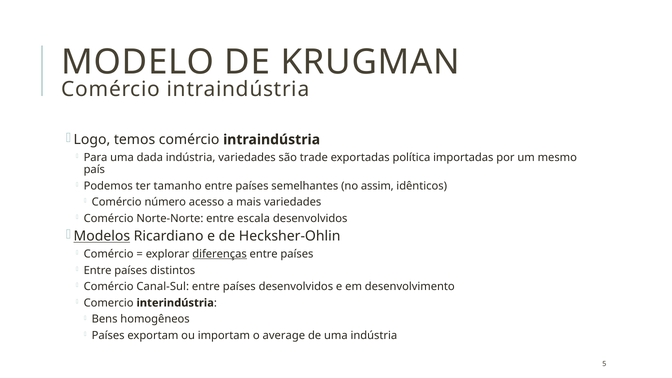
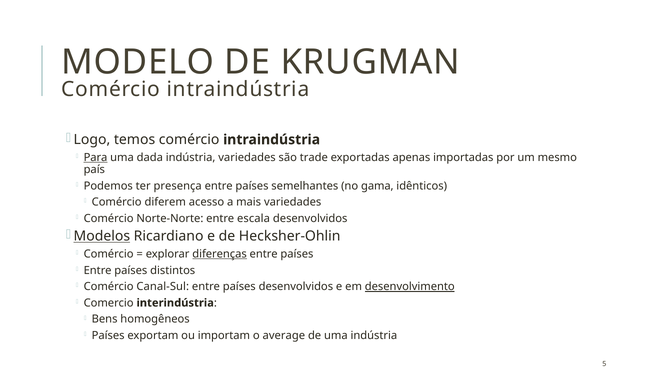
Para underline: none -> present (96, 157)
política: política -> apenas (411, 157)
tamanho: tamanho -> presença (178, 186)
assim: assim -> gama (377, 186)
número: número -> diferem (165, 202)
desenvolvimento underline: none -> present (410, 287)
